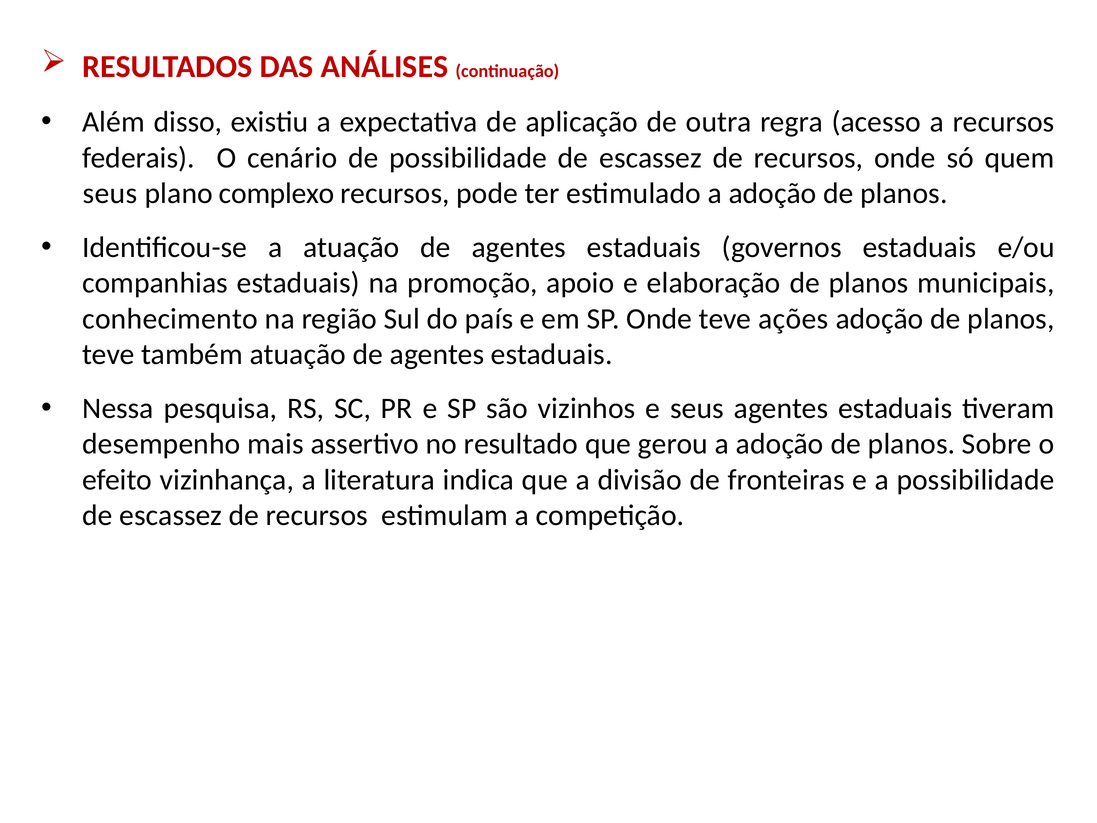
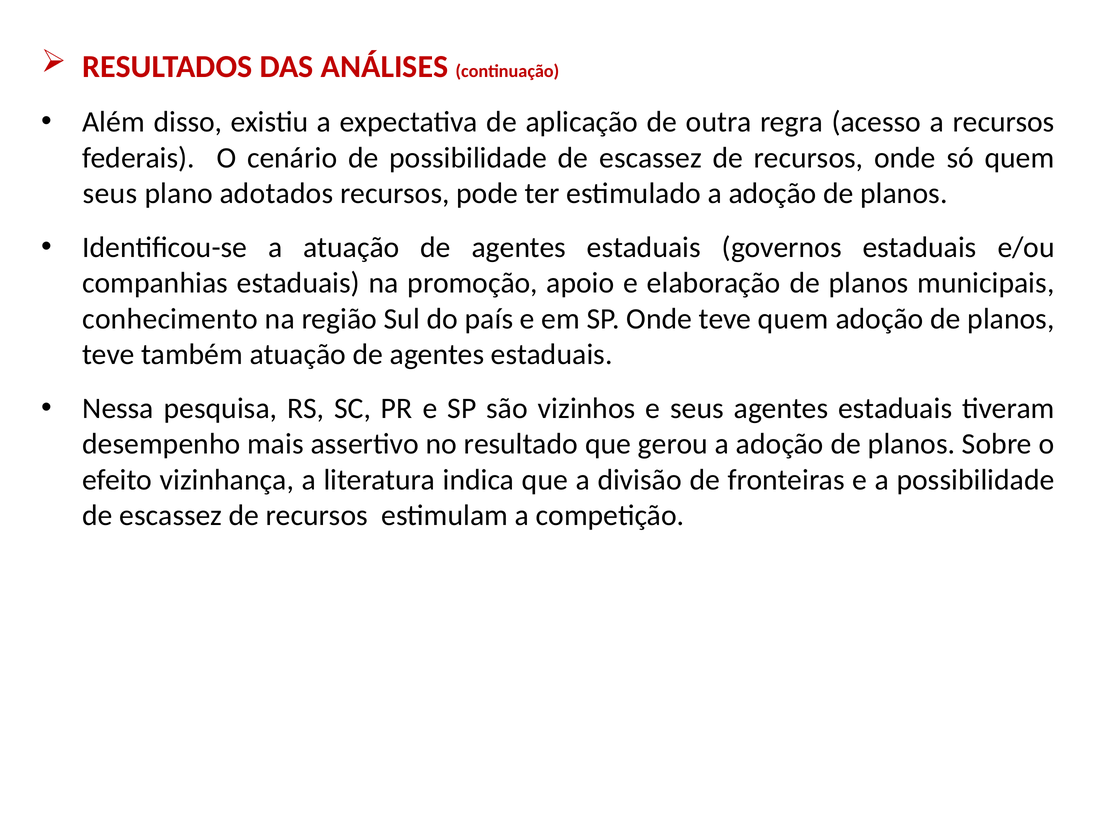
complexo: complexo -> adotados (276, 193)
teve ações: ações -> quem (793, 319)
